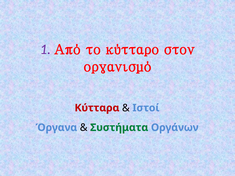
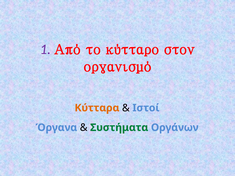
Κύτταρα colour: red -> orange (97, 108)
